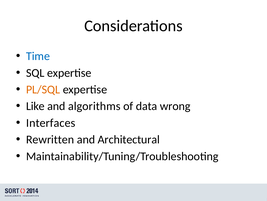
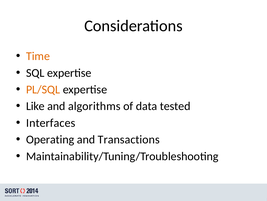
Time colour: blue -> orange (38, 56)
wrong: wrong -> tested (175, 106)
Rewritten: Rewritten -> Operating (50, 139)
Architectural: Architectural -> Transactions (129, 139)
